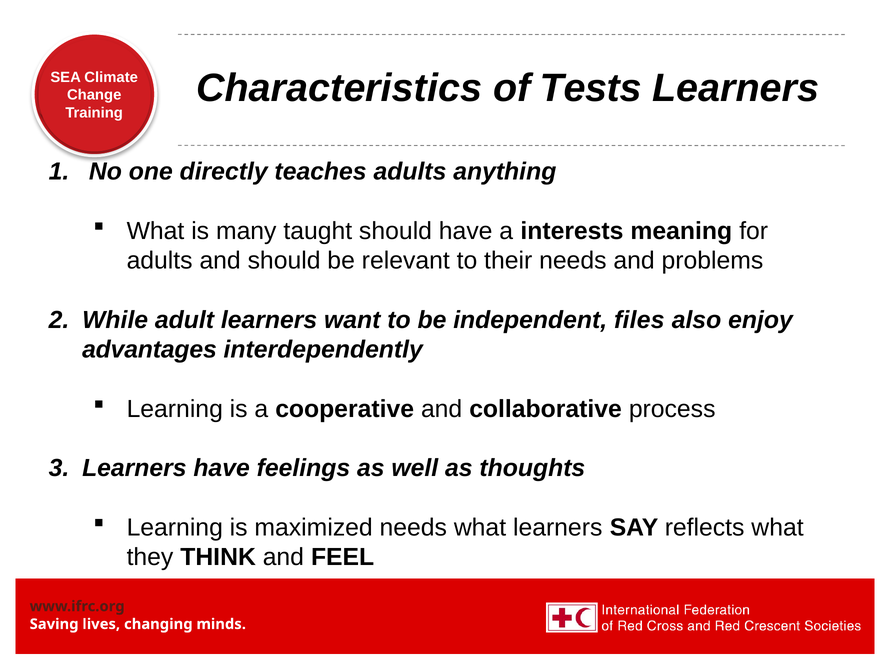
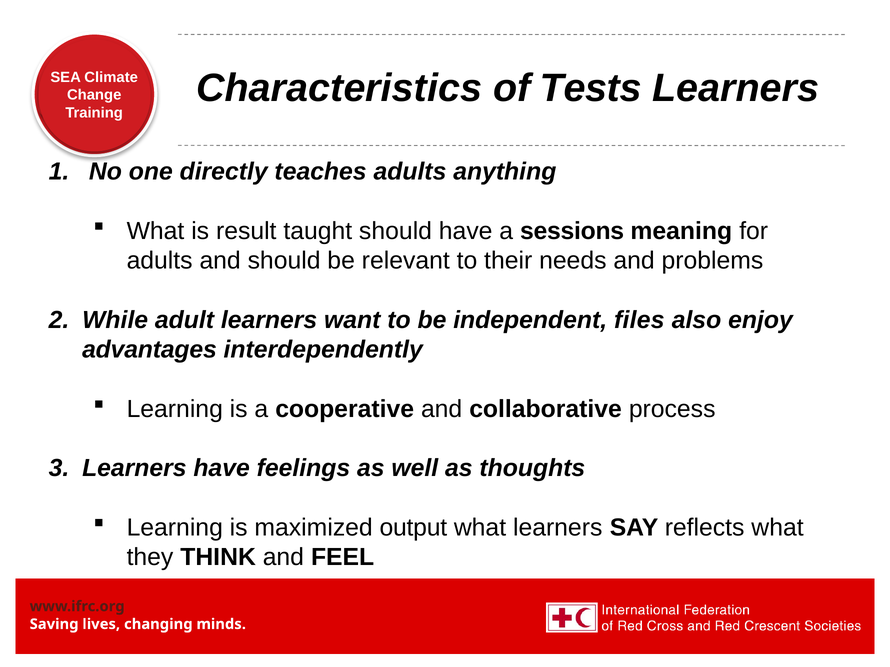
many: many -> result (246, 231)
interests: interests -> sessions (572, 231)
maximized needs: needs -> output (413, 528)
